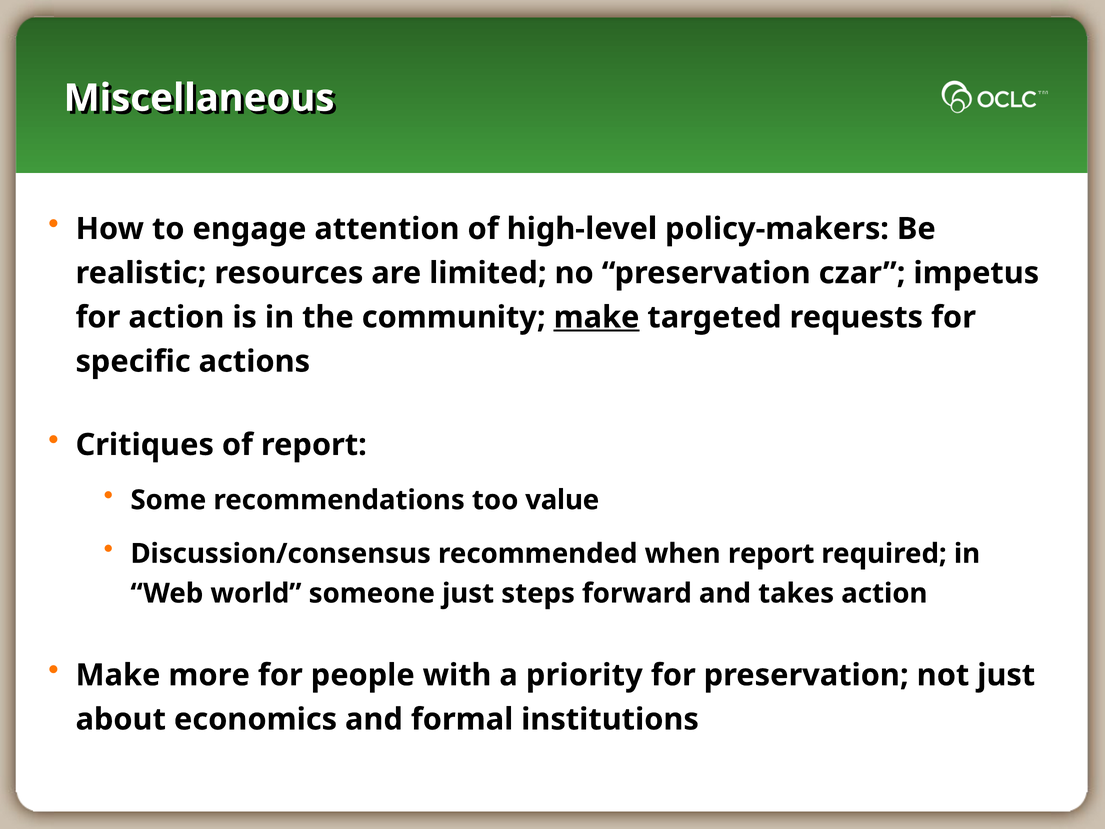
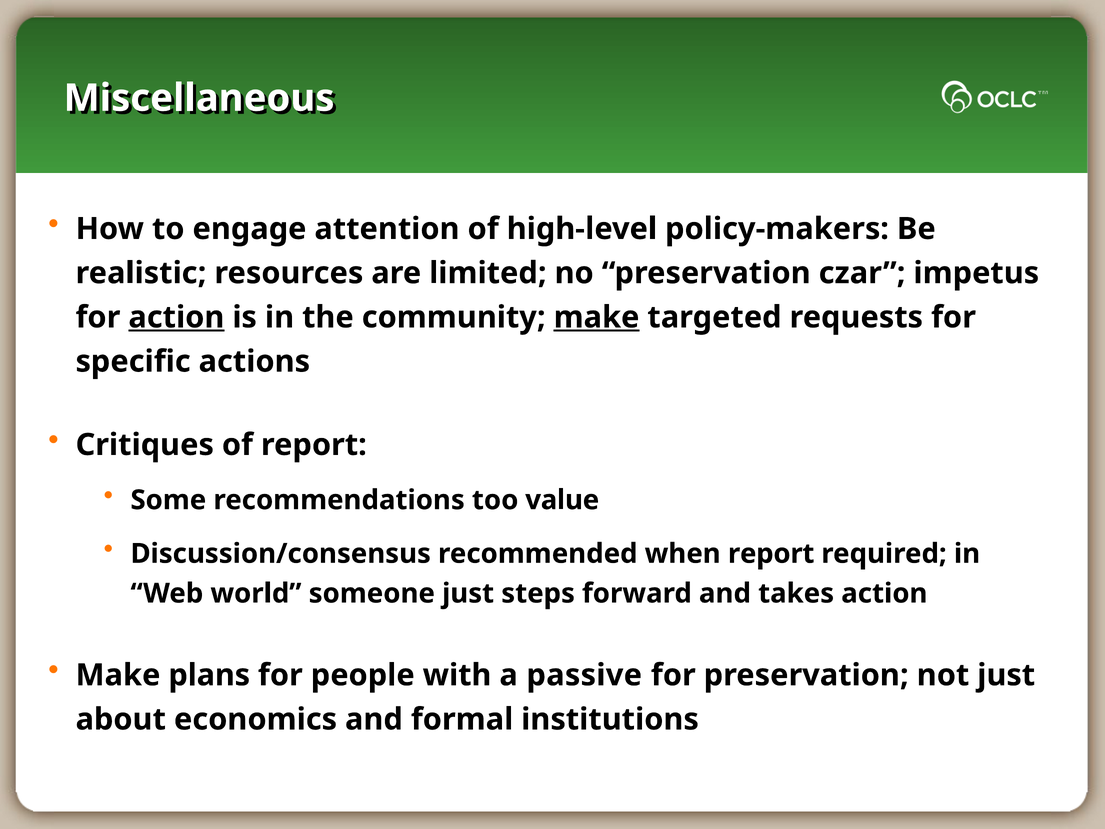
action underline: none -> present (176, 317)
more: more -> plans (209, 675)
priority: priority -> passive (584, 675)
